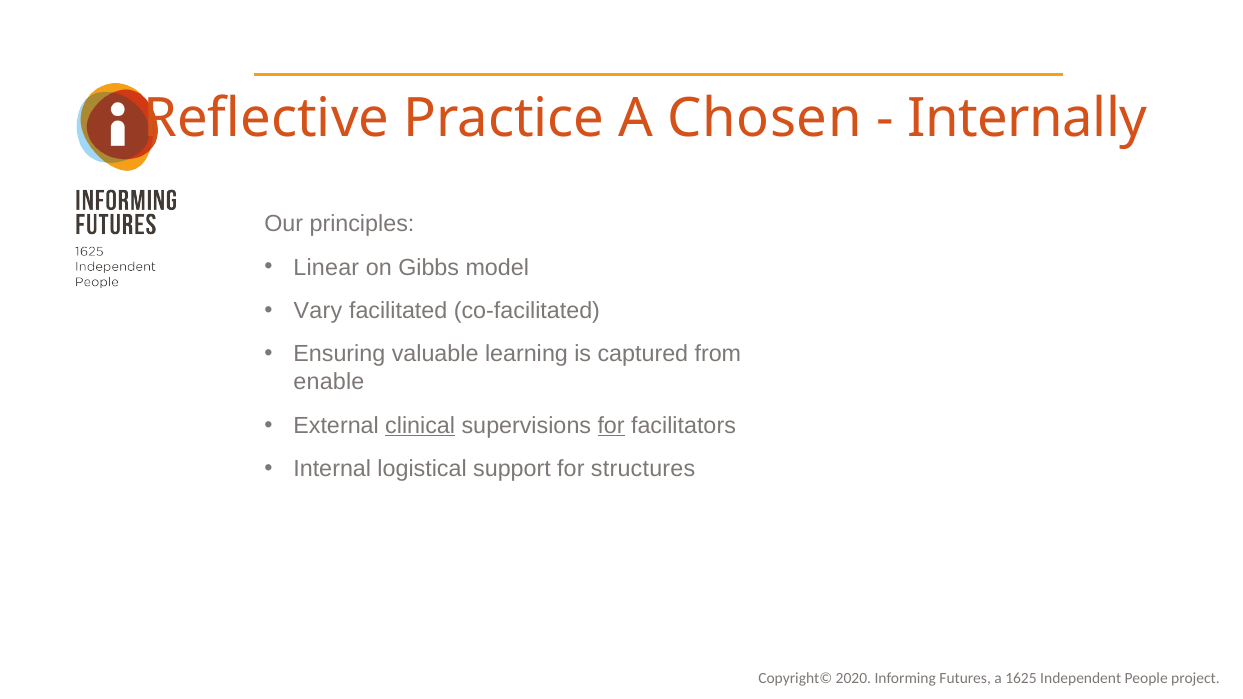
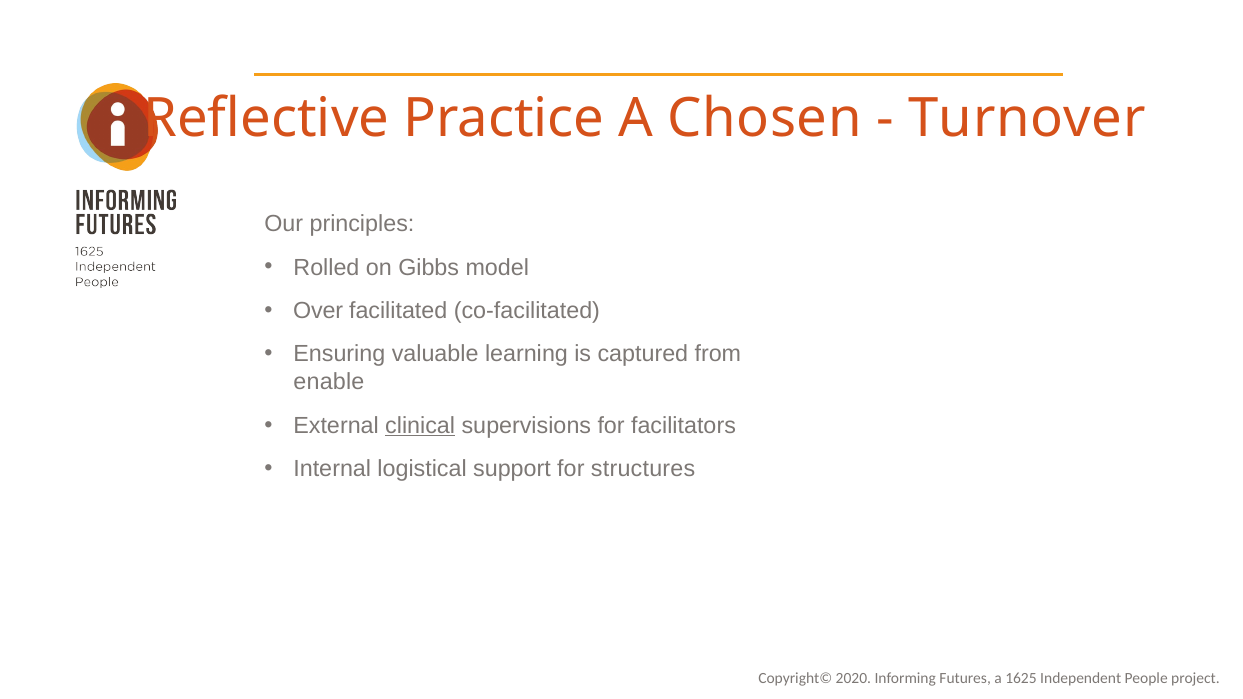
Internally: Internally -> Turnover (1027, 119)
Linear: Linear -> Rolled (326, 267)
Vary: Vary -> Over (318, 311)
for underline: present -> none (611, 426)
